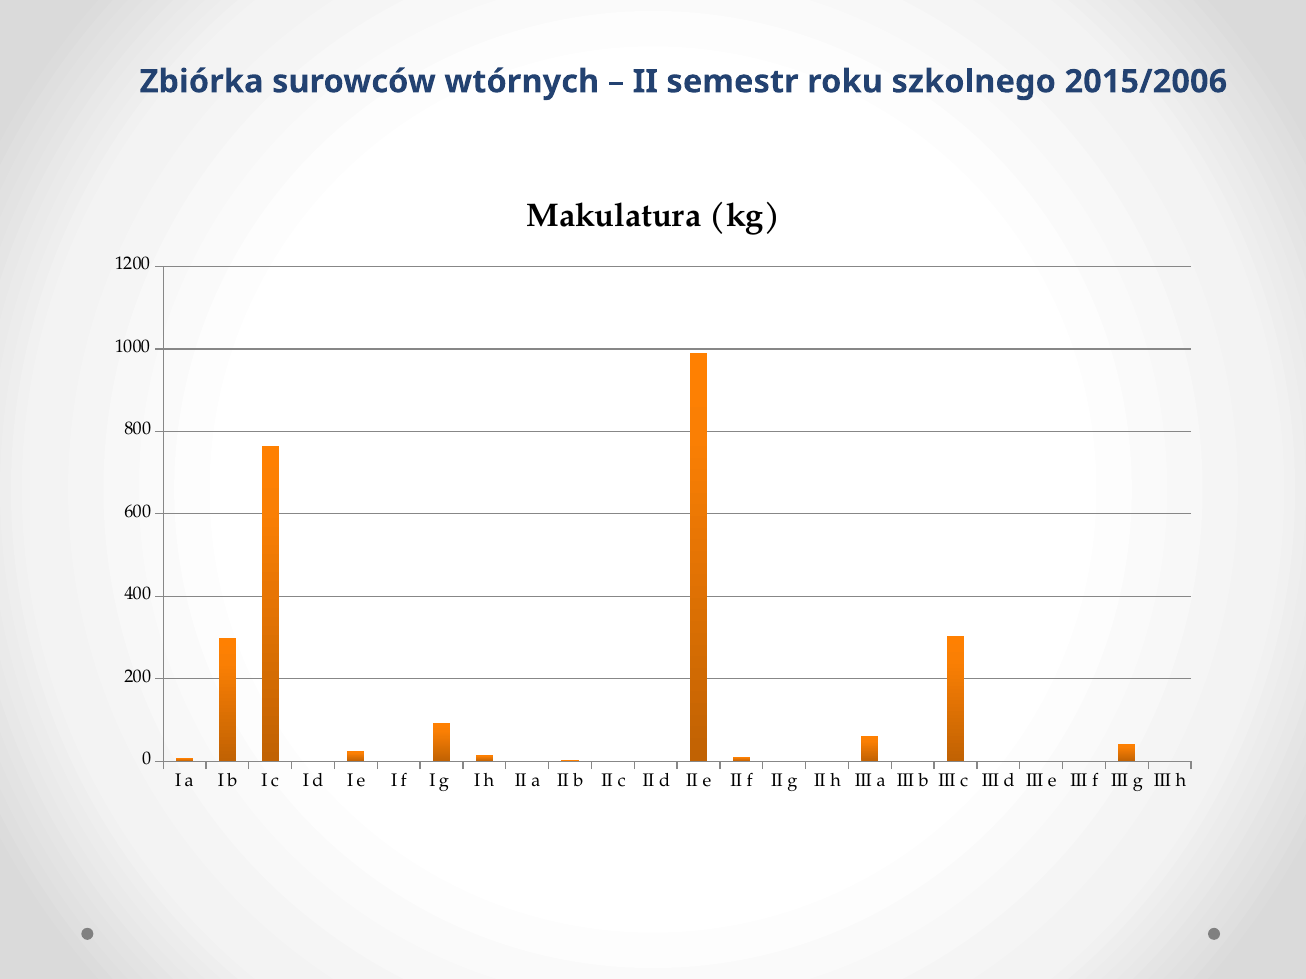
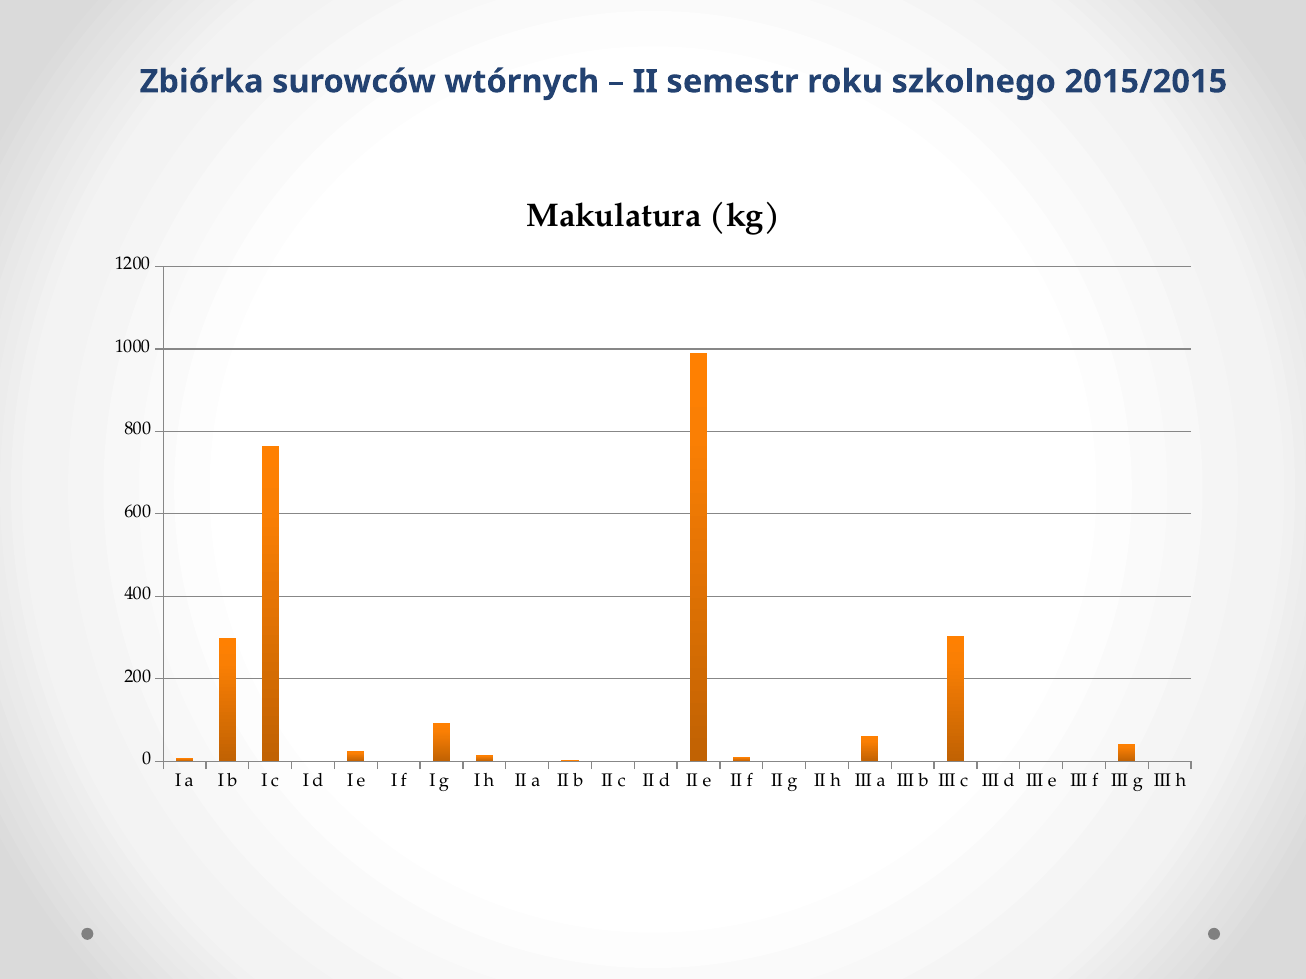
2015/2006: 2015/2006 -> 2015/2015 (1146, 82)
